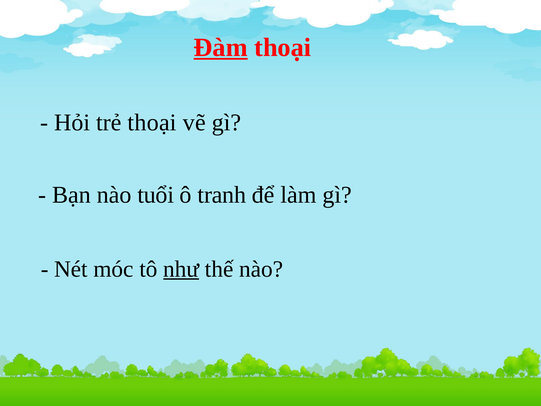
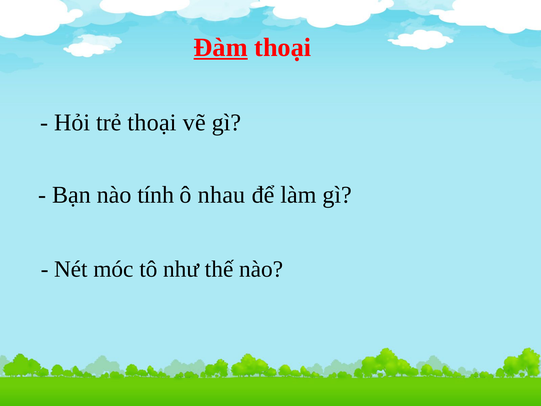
tuổi: tuổi -> tính (156, 195)
tranh: tranh -> nhau (222, 195)
như underline: present -> none (181, 269)
